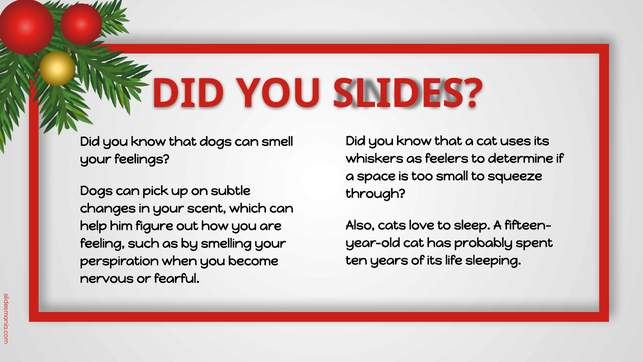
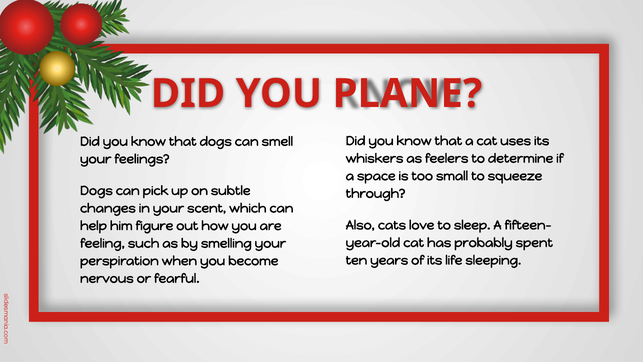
SLIDES: SLIDES -> PLANE (407, 94)
